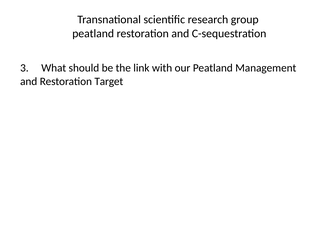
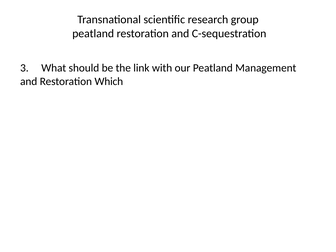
Target: Target -> Which (109, 81)
